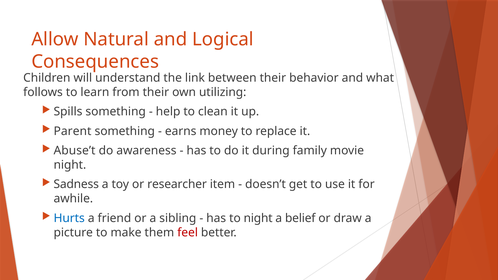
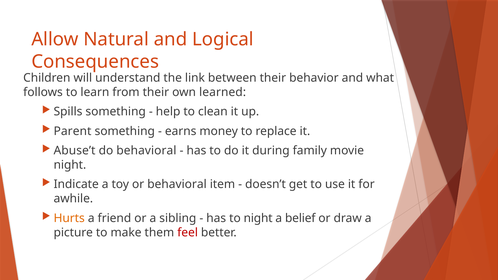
utilizing: utilizing -> learned (223, 92)
do awareness: awareness -> behavioral (146, 151)
Sadness: Sadness -> Indicate (76, 184)
or researcher: researcher -> behavioral (177, 184)
Hurts colour: blue -> orange (69, 218)
